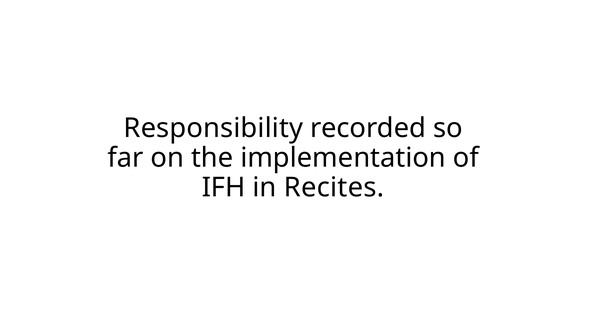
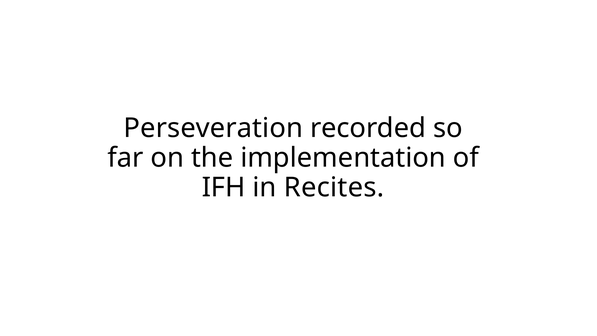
Responsibility: Responsibility -> Perseveration (213, 128)
